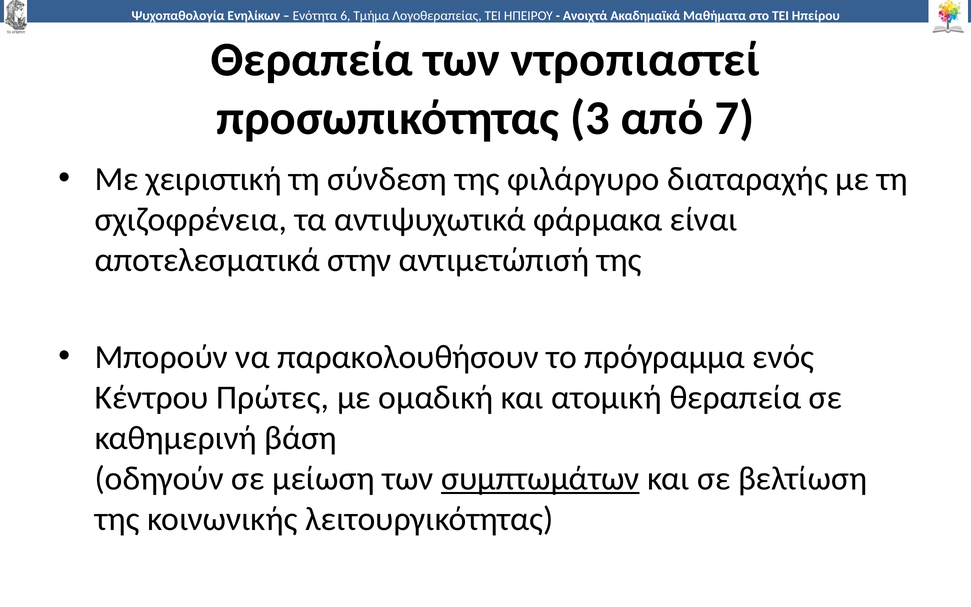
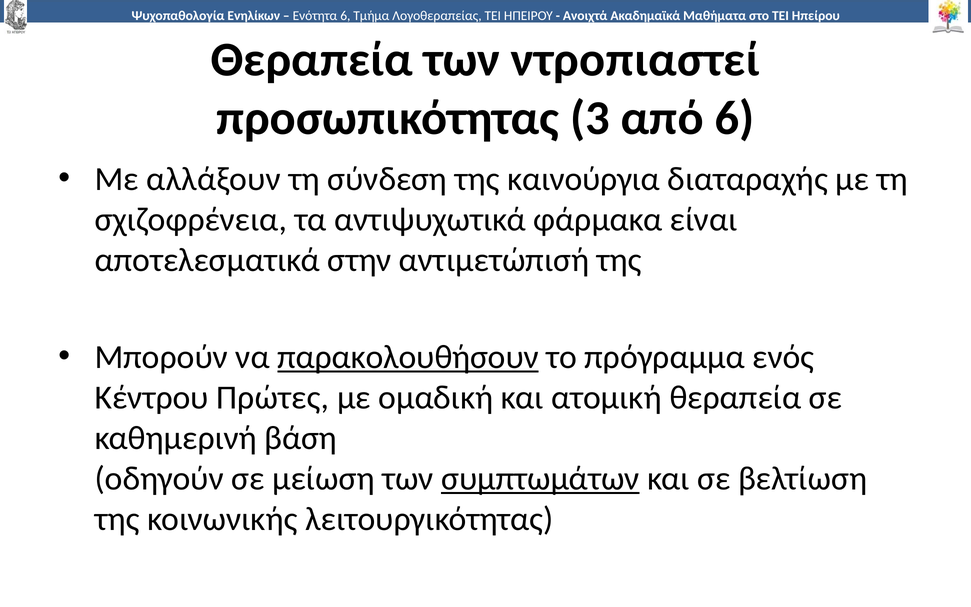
από 7: 7 -> 6 (734, 118)
χειριστική: χειριστική -> αλλάξουν (214, 179)
φιλάργυρο: φιλάργυρο -> καινούργια (584, 179)
παρακολουθήσουν underline: none -> present (408, 357)
